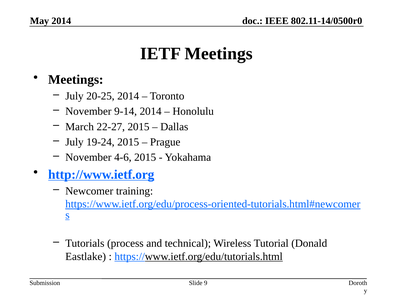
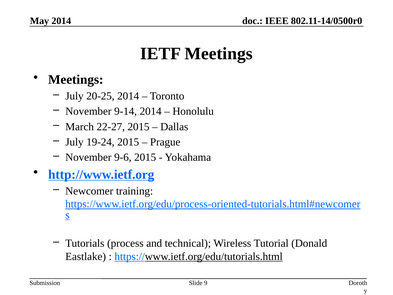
4-6: 4-6 -> 9-6 (123, 157)
